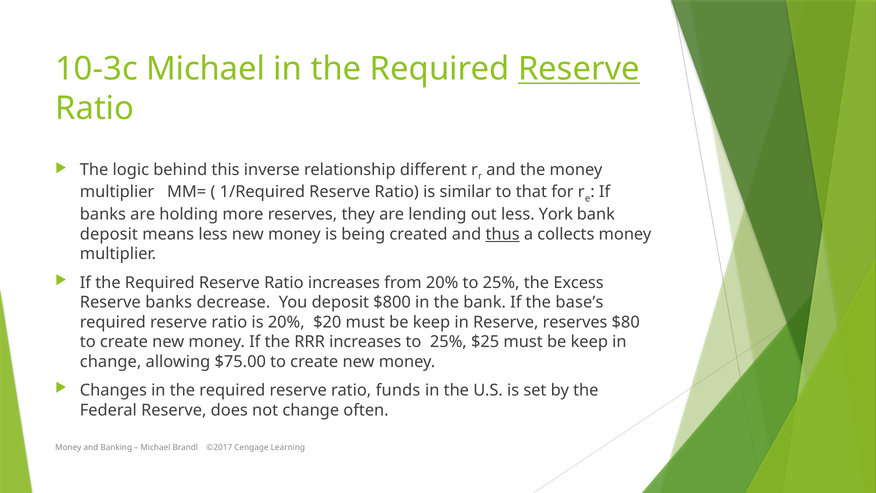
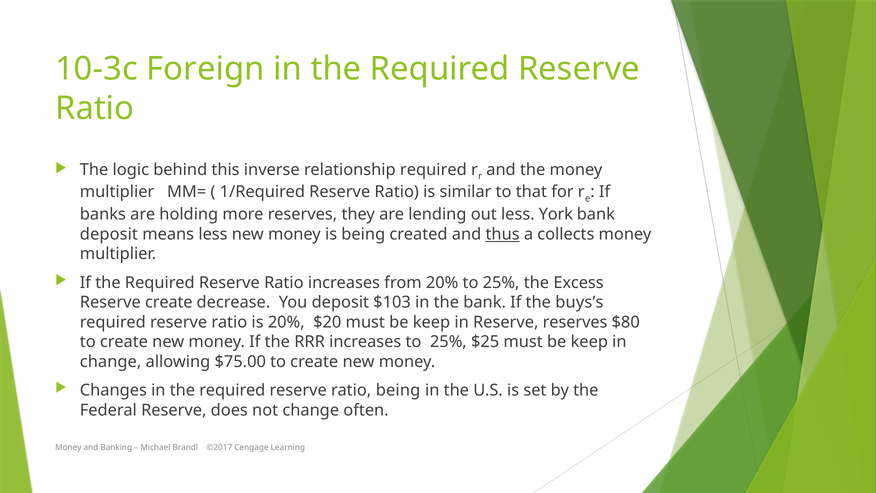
10-3c Michael: Michael -> Foreign (206, 69)
Reserve underline: present -> none (579, 69)
relationship different: different -> required (433, 170)
Reserve banks: banks -> create (169, 302)
$800: $800 -> $103 (392, 302)
base’s: base’s -> buys’s (579, 302)
ratio funds: funds -> being (398, 390)
